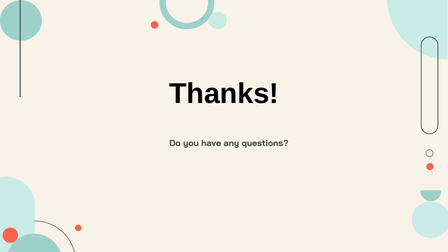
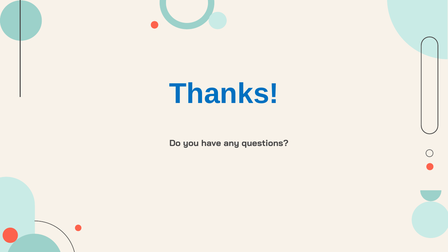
Thanks colour: black -> blue (224, 94)
